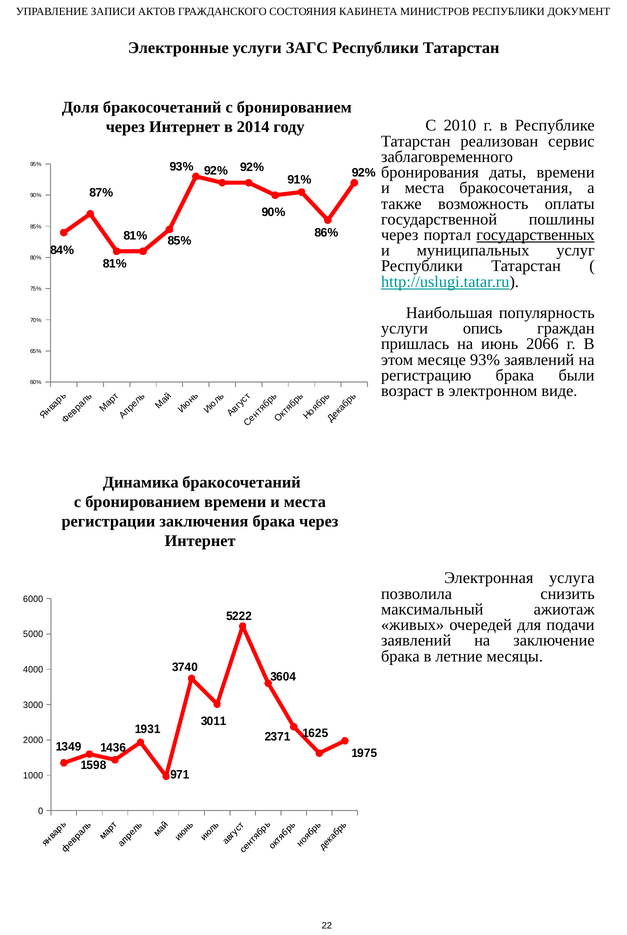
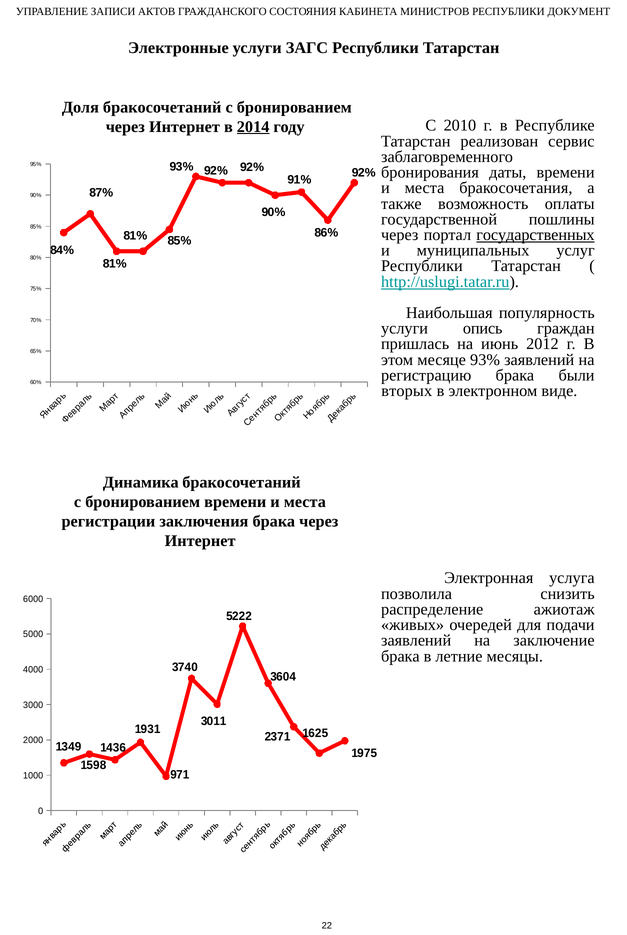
2014 underline: none -> present (253, 127)
2066: 2066 -> 2012 (542, 344)
возраст: возраст -> вторых (407, 391)
максимальный: максимальный -> распределение (432, 609)
